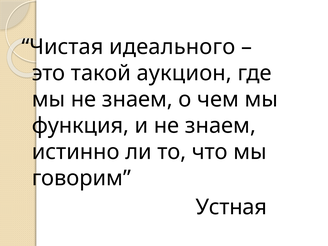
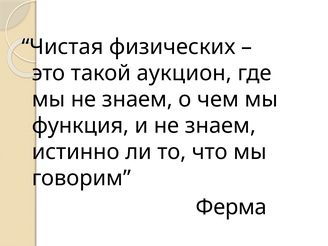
идеального: идеального -> физических (172, 47)
Устная: Устная -> Ферма (231, 207)
